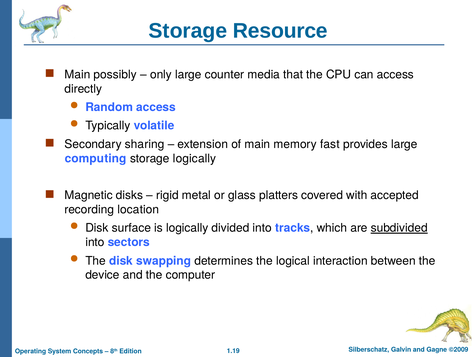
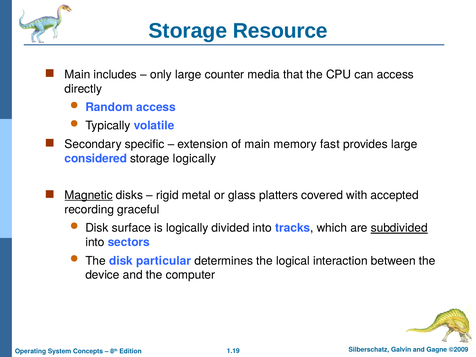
possibly: possibly -> includes (115, 75)
sharing: sharing -> specific (145, 144)
computing: computing -> considered (96, 158)
Magnetic underline: none -> present (89, 195)
location: location -> graceful (138, 210)
swapping: swapping -> particular (164, 261)
